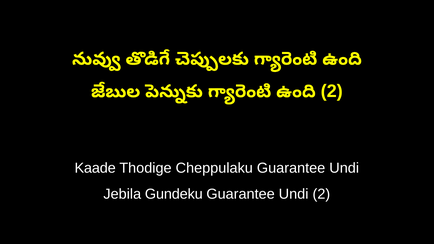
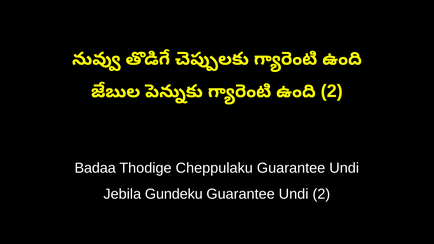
Kaade: Kaade -> Badaa (95, 168)
